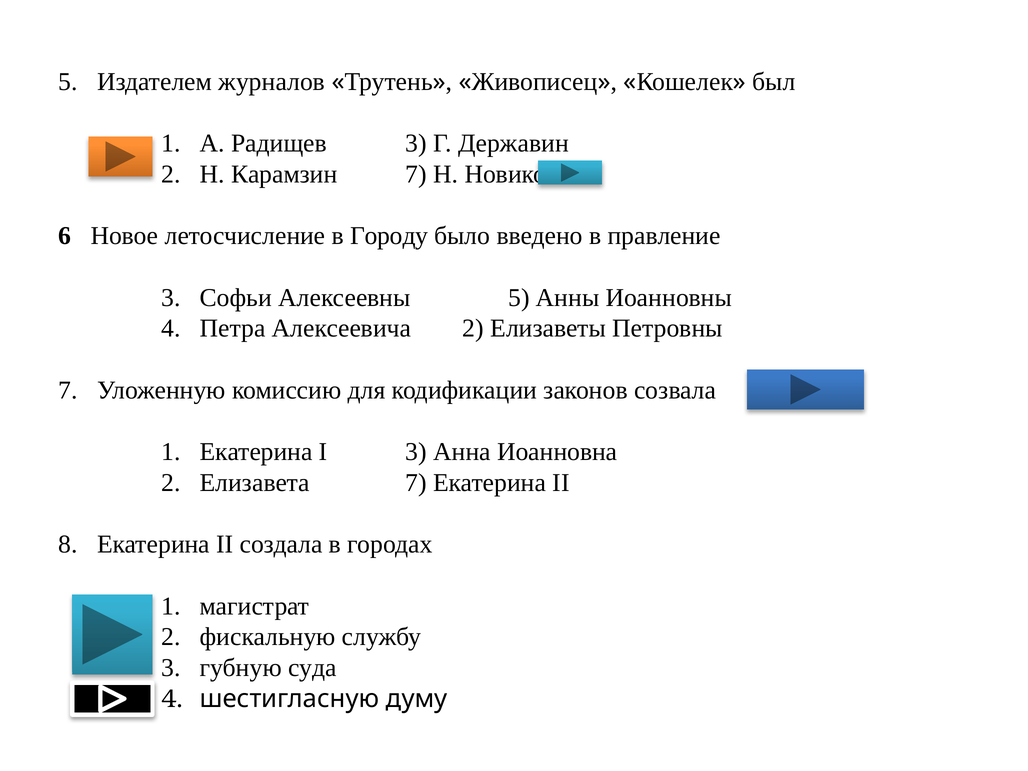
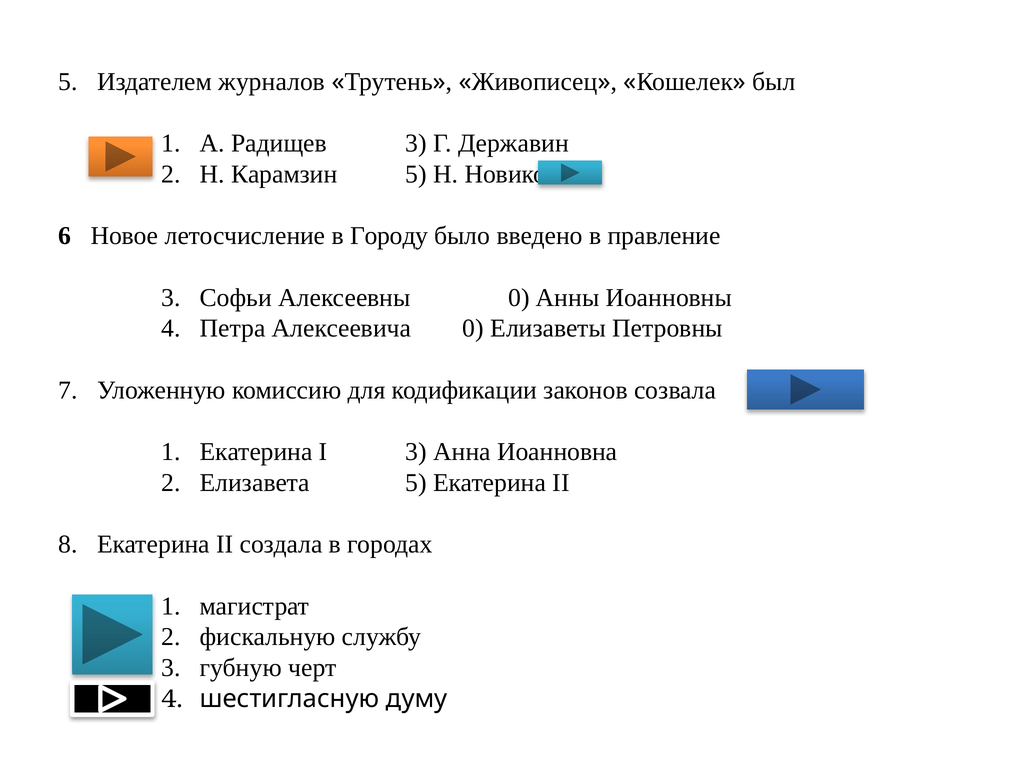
Карамзин 7: 7 -> 5 (416, 174)
Алексеевны 5: 5 -> 0 (519, 298)
Алексеевича 2: 2 -> 0 (473, 328)
Елизавета 7: 7 -> 5 (416, 483)
суда: суда -> черт (312, 668)
